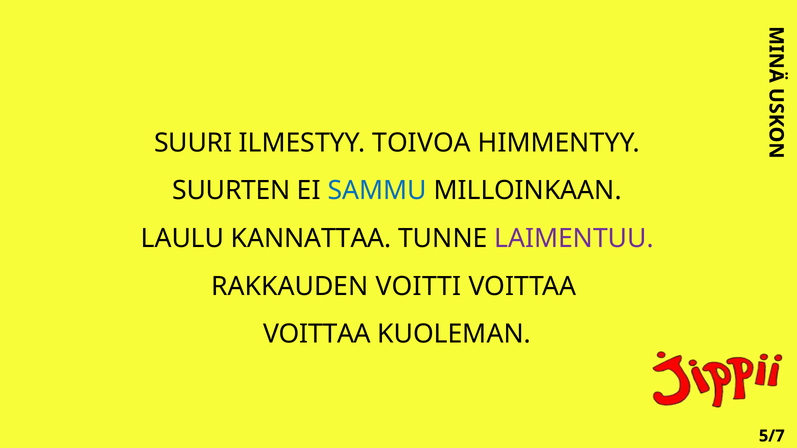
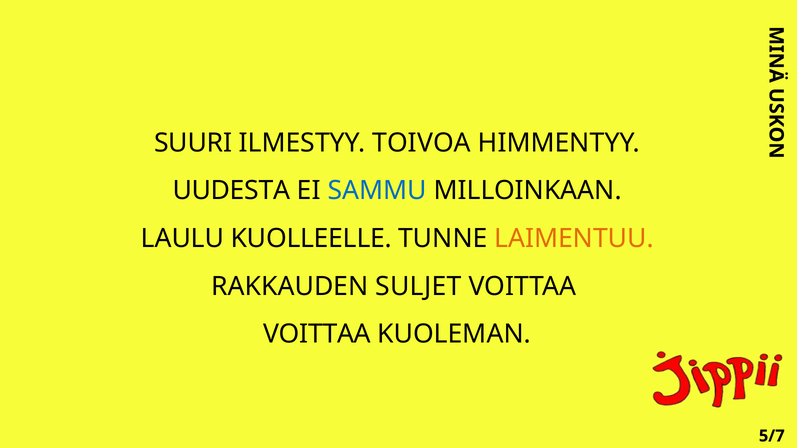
SUURTEN: SUURTEN -> UUDESTA (231, 191)
KANNATTAA: KANNATTAA -> KUOLLEELLE (311, 239)
LAIMENTUU colour: purple -> orange (574, 239)
VOITTI: VOITTI -> SULJET (418, 286)
